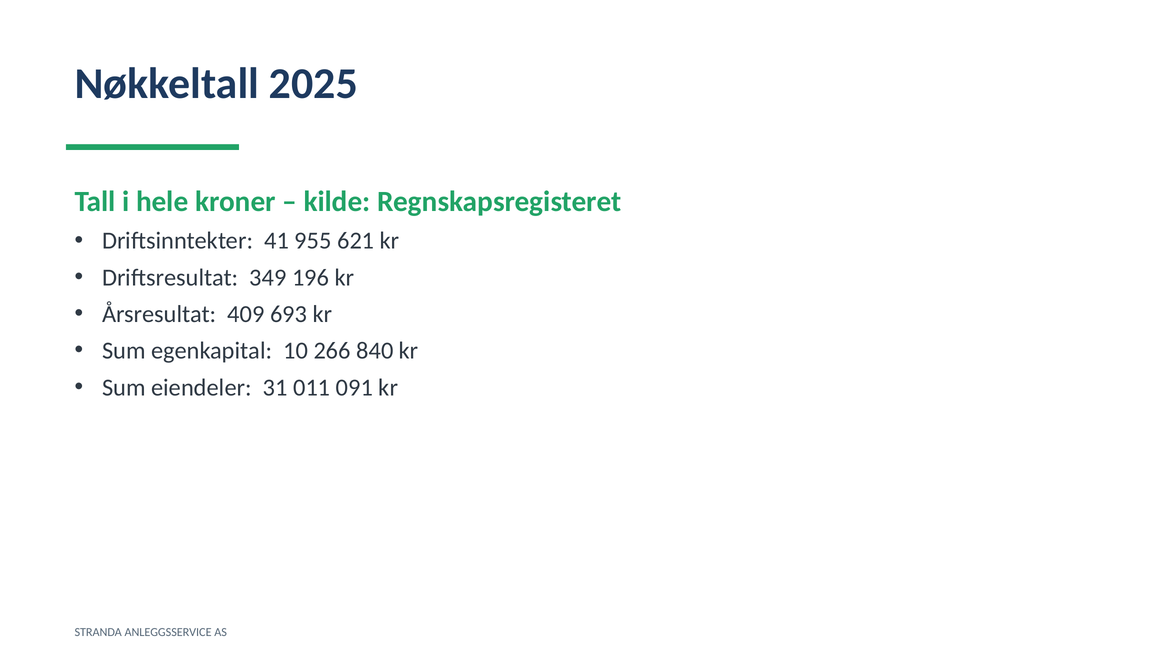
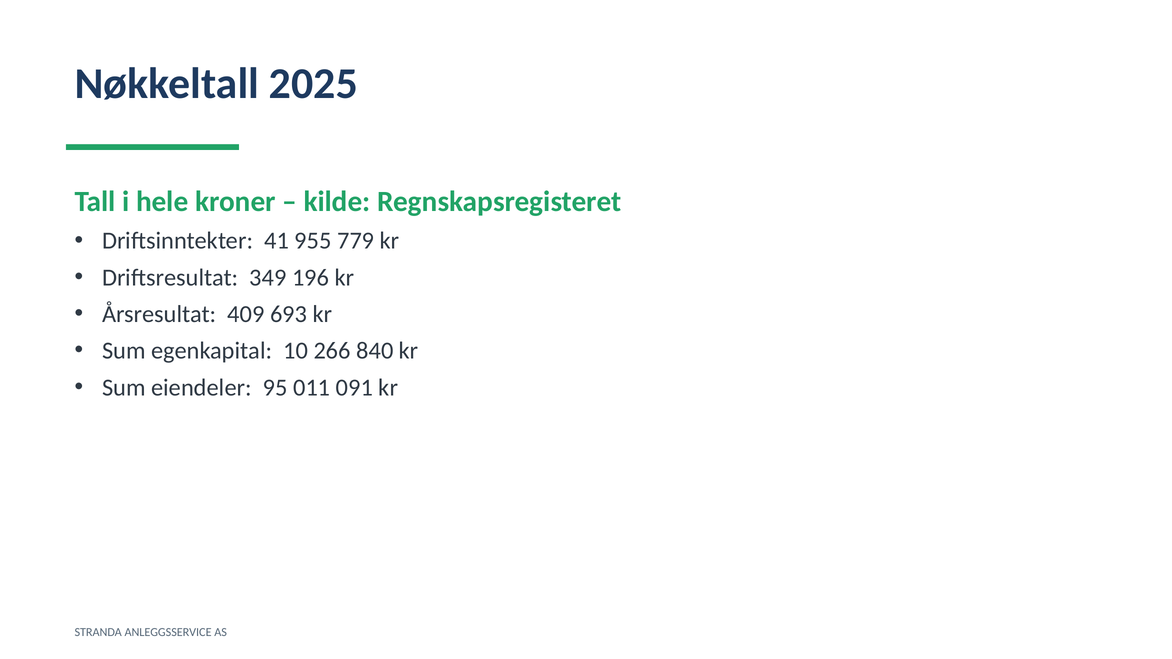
621: 621 -> 779 (356, 241)
31: 31 -> 95 (275, 388)
